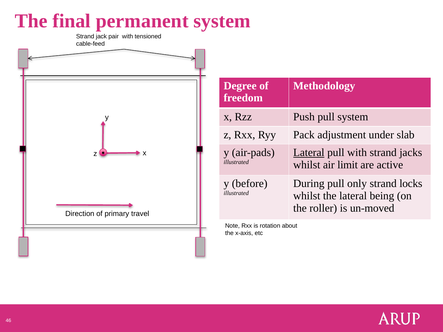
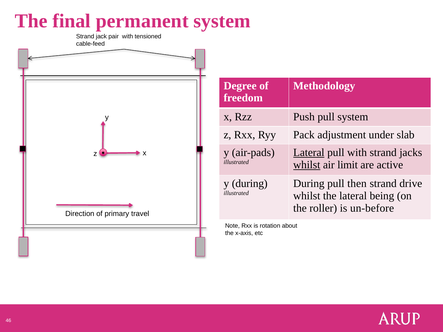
whilst underline: none -> present (307, 165)
y before: before -> during (250, 184)
only: only -> then (357, 184)
locks: locks -> drive (411, 184)
un-moved: un-moved -> un-before (372, 208)
